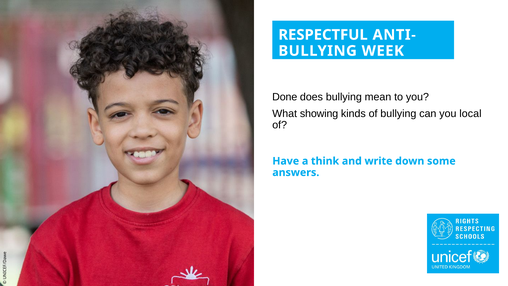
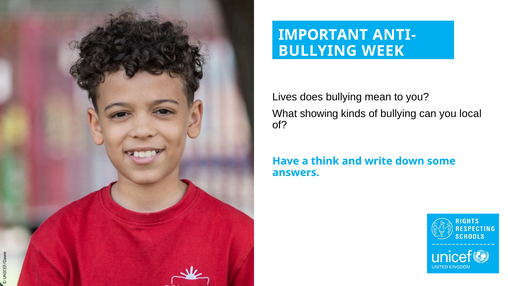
RESPECTFUL: RESPECTFUL -> IMPORTANT (323, 35)
Done: Done -> Lives (285, 97)
